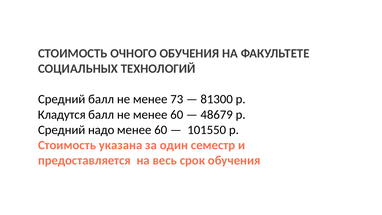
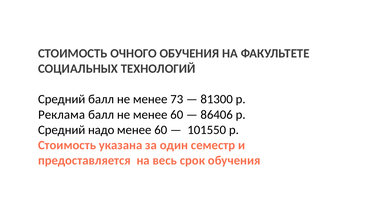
Кладутся: Кладутся -> Реклама (62, 115)
48679: 48679 -> 86406 (217, 115)
